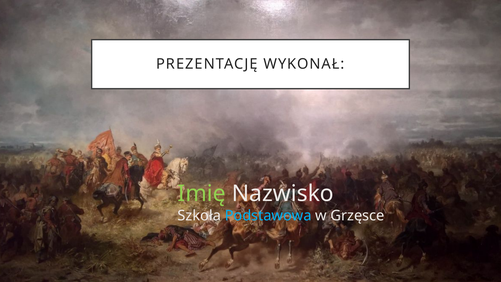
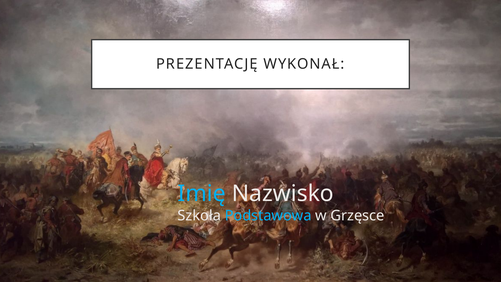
Imię colour: light green -> light blue (202, 193)
